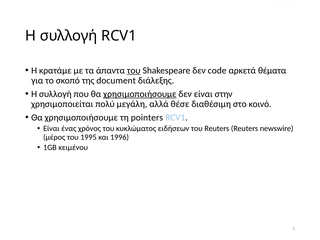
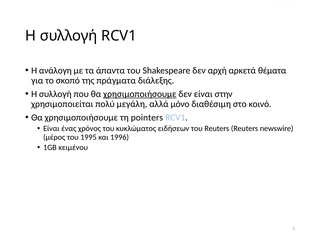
κρατάμε: κρατάμε -> ανάλογη (55, 70)
του underline: present -> none (134, 70)
code: code -> αρχή (217, 70)
document: document -> πράγματα (116, 81)
θέσε: θέσε -> μόνο (180, 104)
